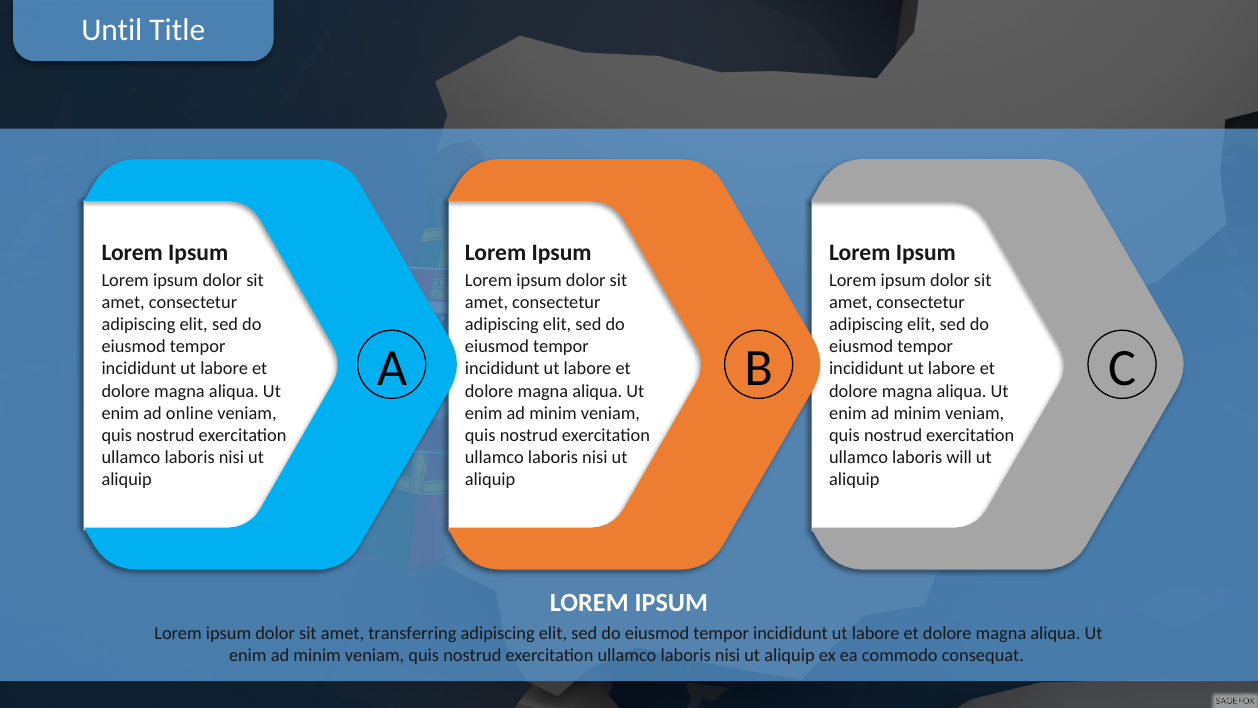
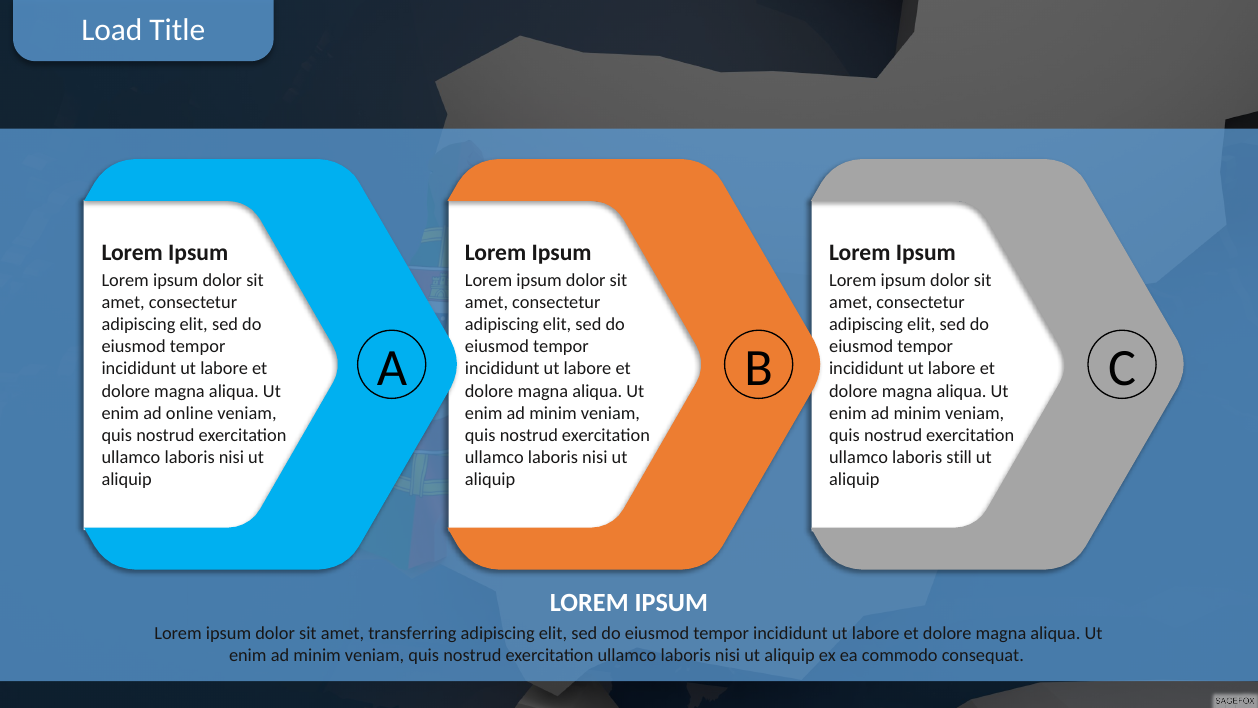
Until: Until -> Load (112, 30)
will: will -> still (959, 457)
